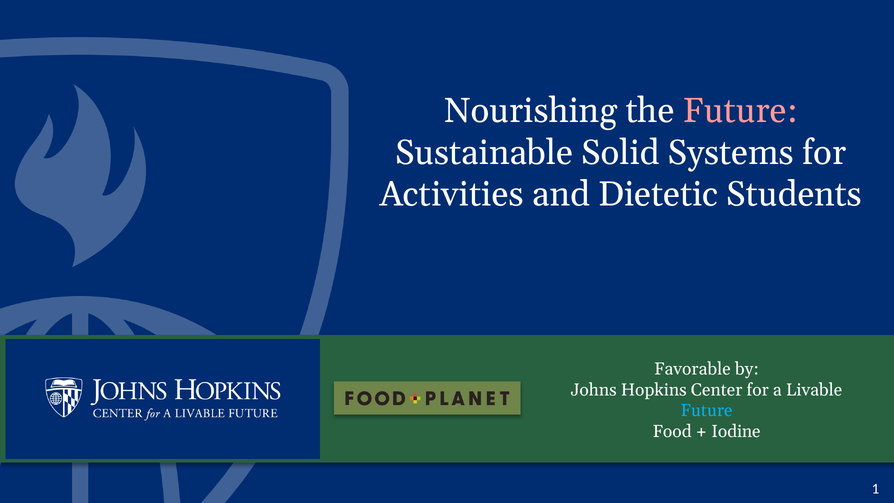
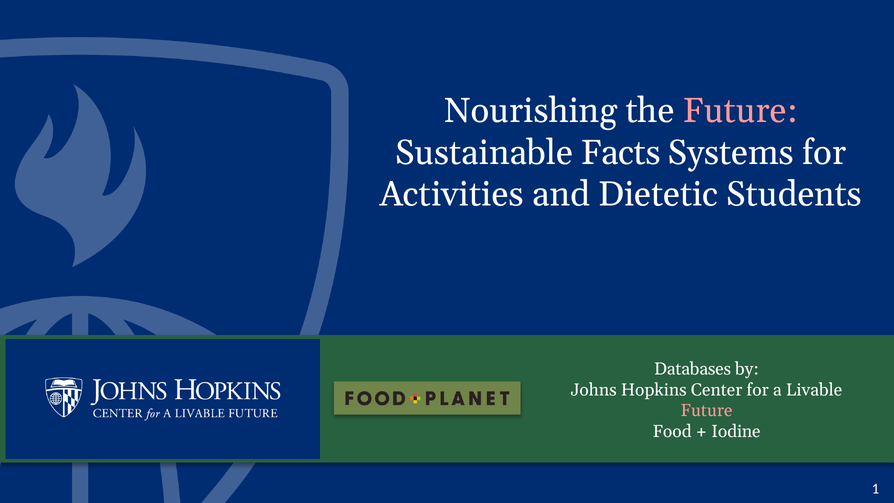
Solid: Solid -> Facts (621, 153)
Favorable: Favorable -> Databases (693, 369)
Future colour: light blue -> pink (706, 411)
